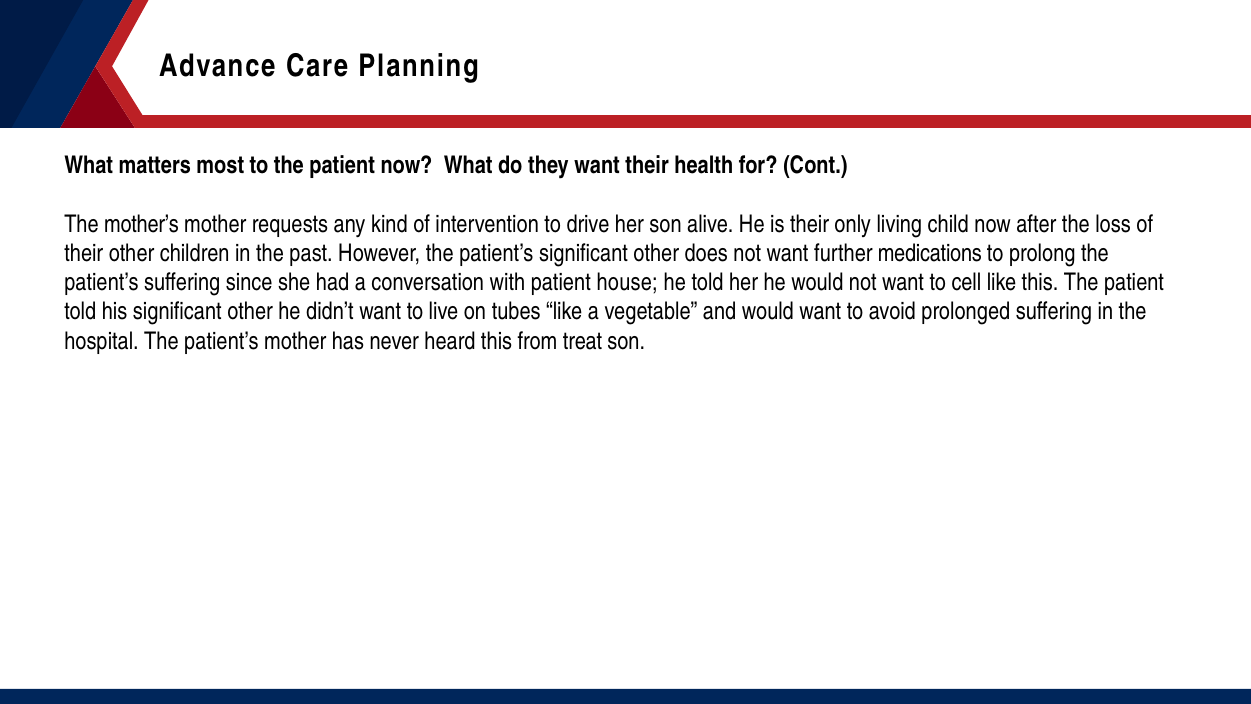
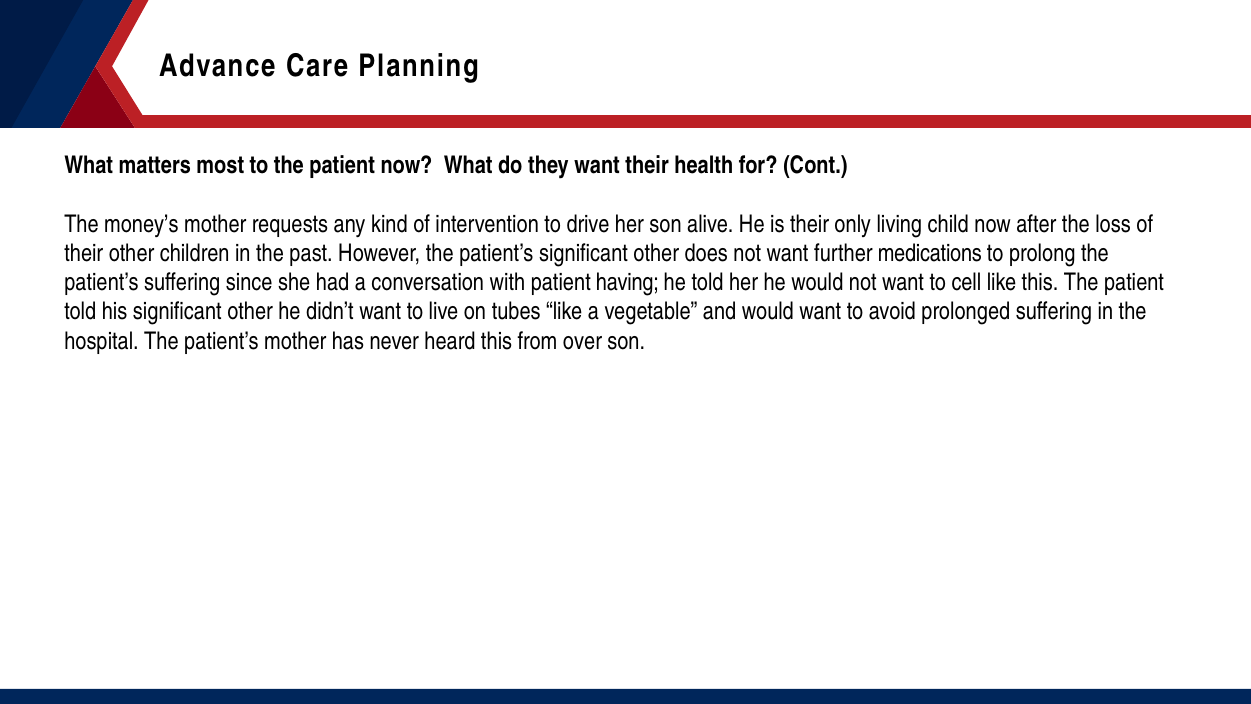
mother’s: mother’s -> money’s (141, 224)
house: house -> having (627, 283)
treat: treat -> over (582, 341)
